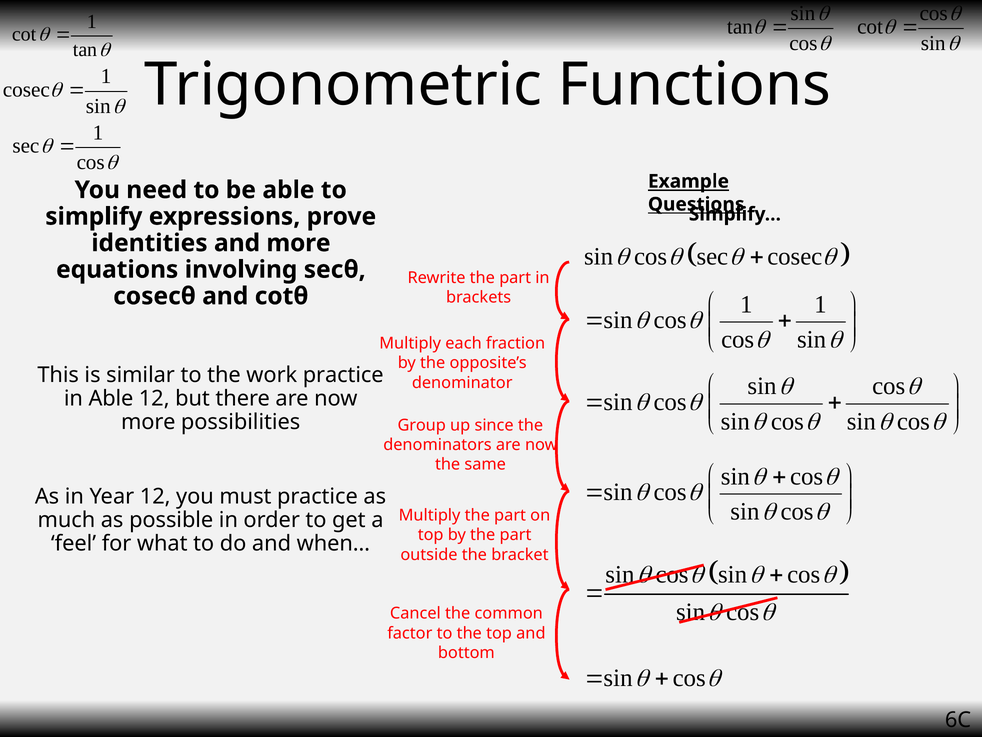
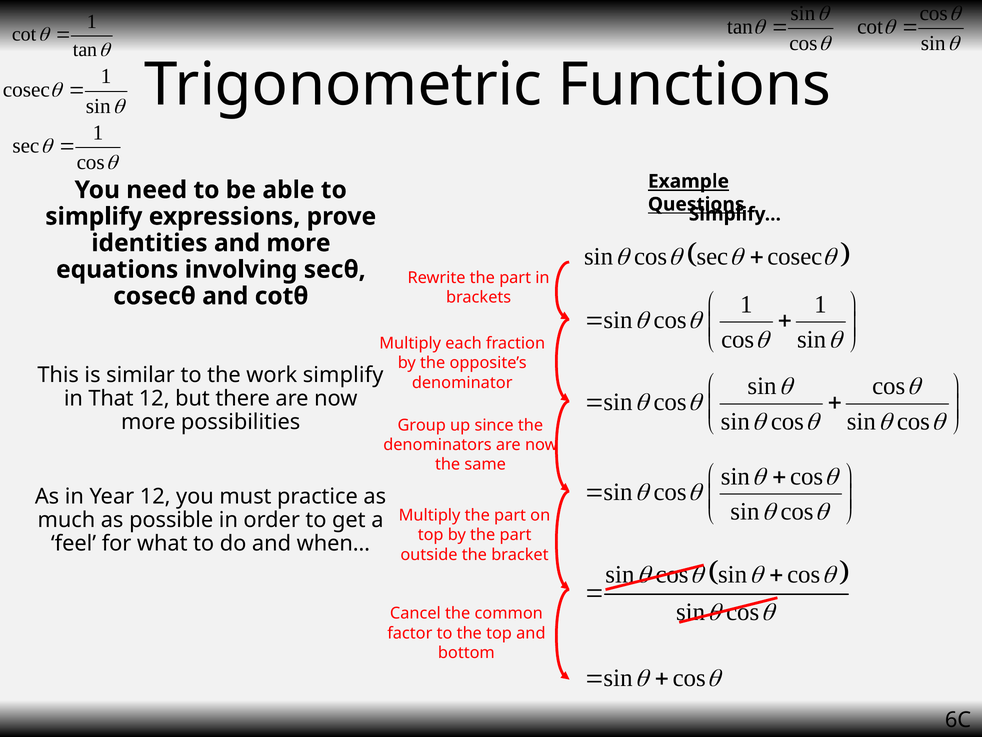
work practice: practice -> simplify (343, 375)
in Able: Able -> That (111, 398)
